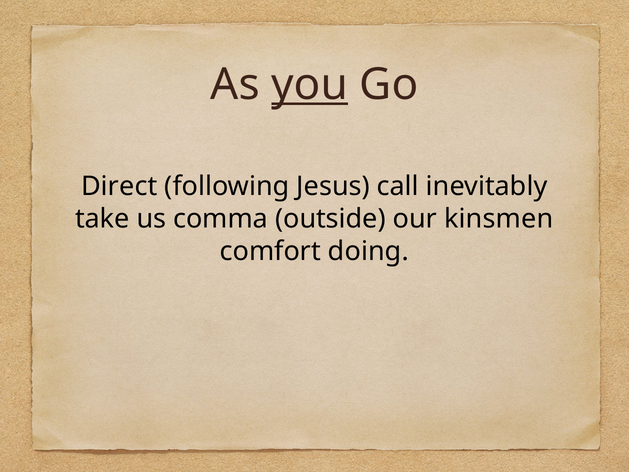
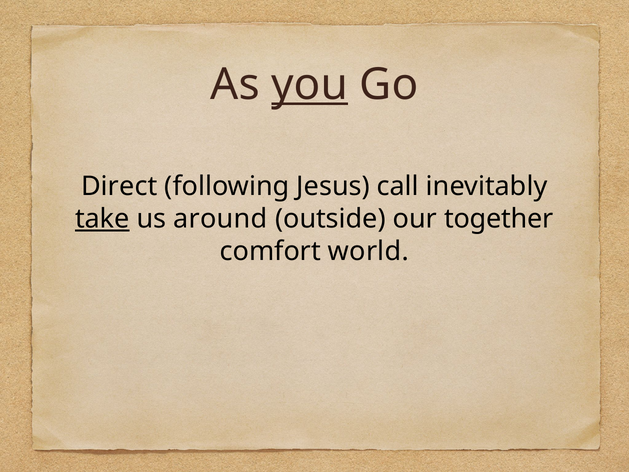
take underline: none -> present (102, 219)
comma: comma -> around (221, 219)
kinsmen: kinsmen -> together (499, 219)
doing: doing -> world (368, 251)
